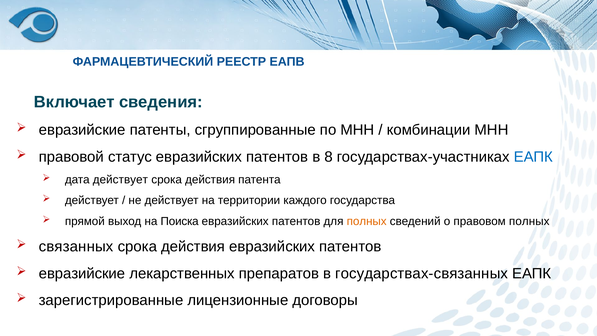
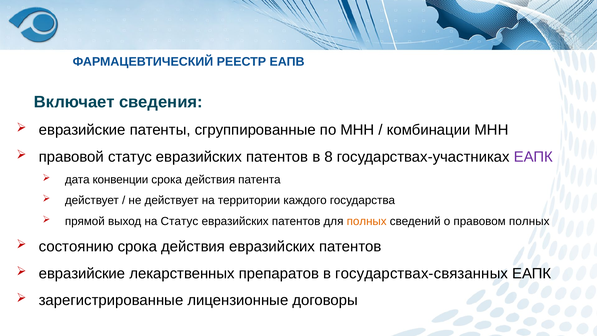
ЕАПК colour: blue -> purple (533, 157)
дата действует: действует -> конвенции (120, 179)
на Поиска: Поиска -> Статус (179, 221)
связанных: связанных -> состоянию (76, 246)
